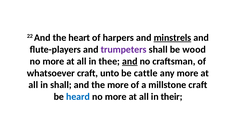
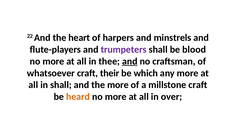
minstrels underline: present -> none (172, 38)
wood: wood -> blood (194, 49)
unto: unto -> their (110, 73)
cattle: cattle -> which (146, 73)
heard colour: blue -> orange (78, 97)
their: their -> over (171, 97)
